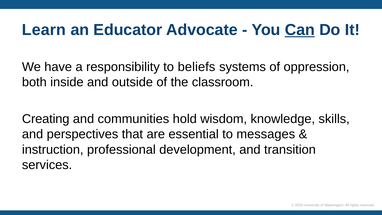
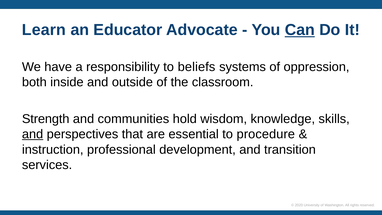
Creating: Creating -> Strength (46, 119)
and underline: none -> present (33, 134)
messages: messages -> procedure (266, 134)
